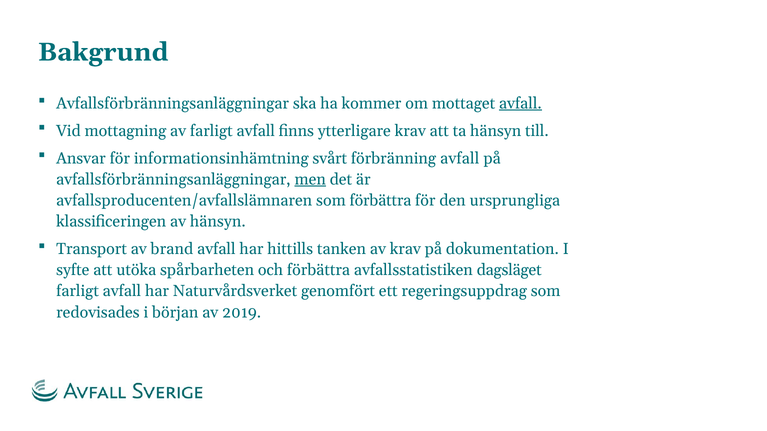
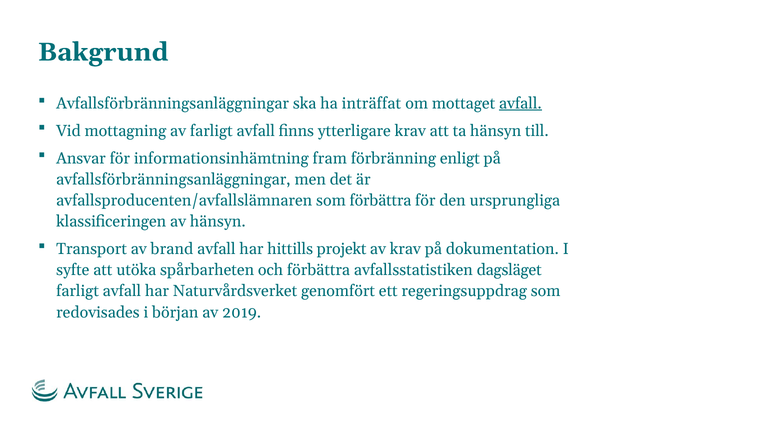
kommer: kommer -> inträffat (371, 103)
svårt: svårt -> fram (330, 158)
förbränning avfall: avfall -> enligt (460, 158)
men underline: present -> none (310, 180)
tanken: tanken -> projekt (342, 249)
